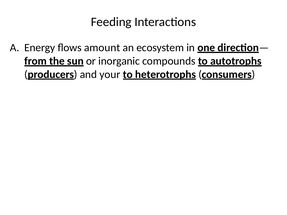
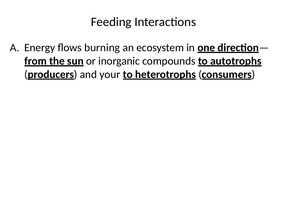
amount: amount -> burning (102, 48)
